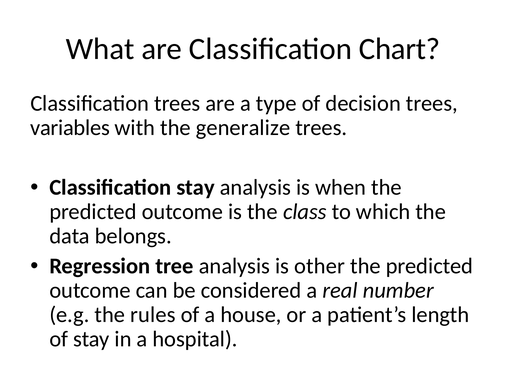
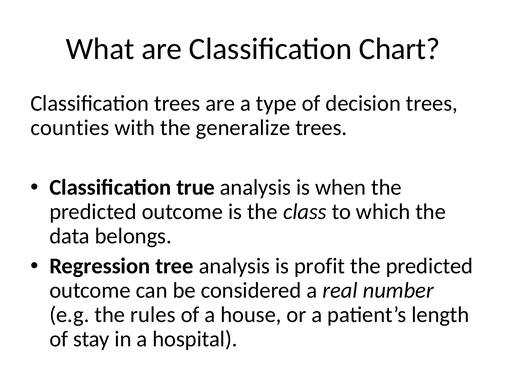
variables: variables -> counties (70, 127)
Classification stay: stay -> true (196, 187)
other: other -> profit (320, 266)
